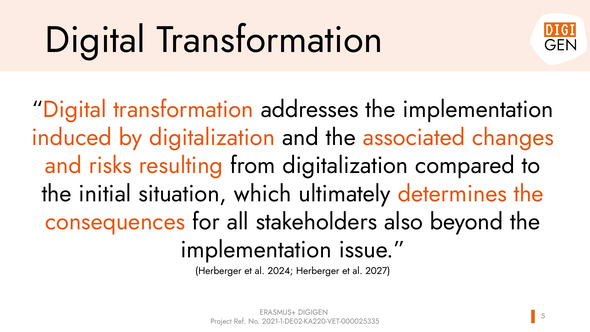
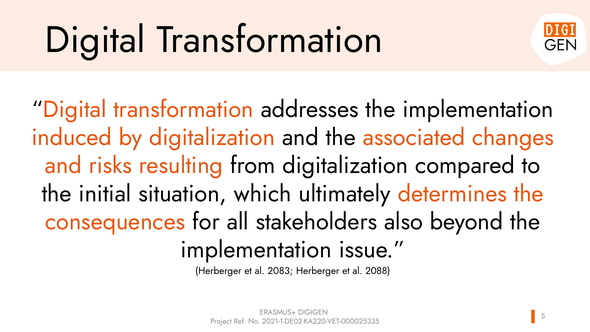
2024: 2024 -> 2083 (280, 271)
2027: 2027 -> 2088 (378, 271)
